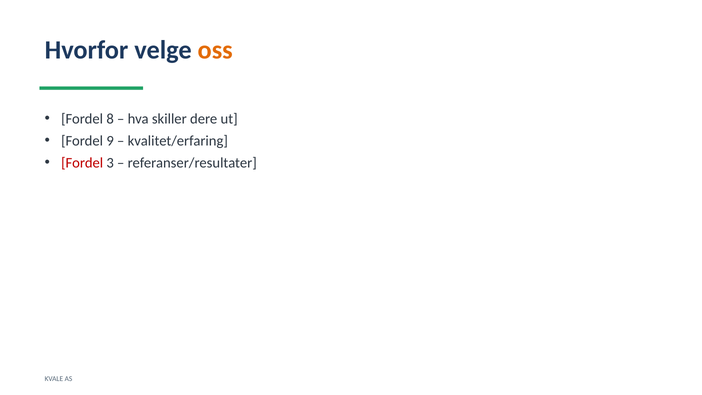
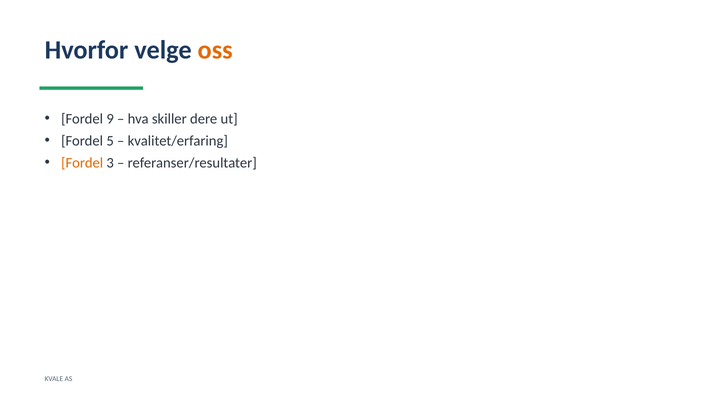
8: 8 -> 9 (110, 119)
9: 9 -> 5 (110, 141)
Fordel colour: red -> orange (82, 163)
